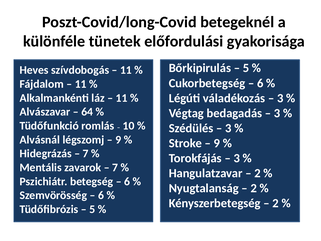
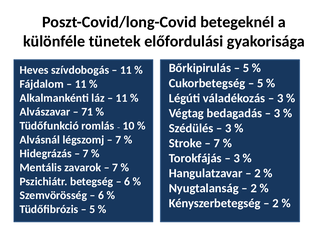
6: 6 -> 5 (260, 83)
64: 64 -> 71 (87, 112)
9: 9 -> 7 (118, 140)
9: 9 -> 7 (217, 143)
